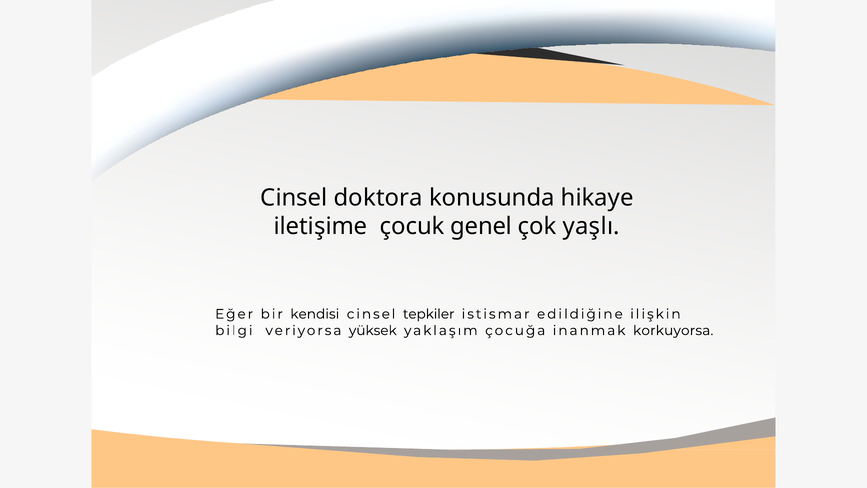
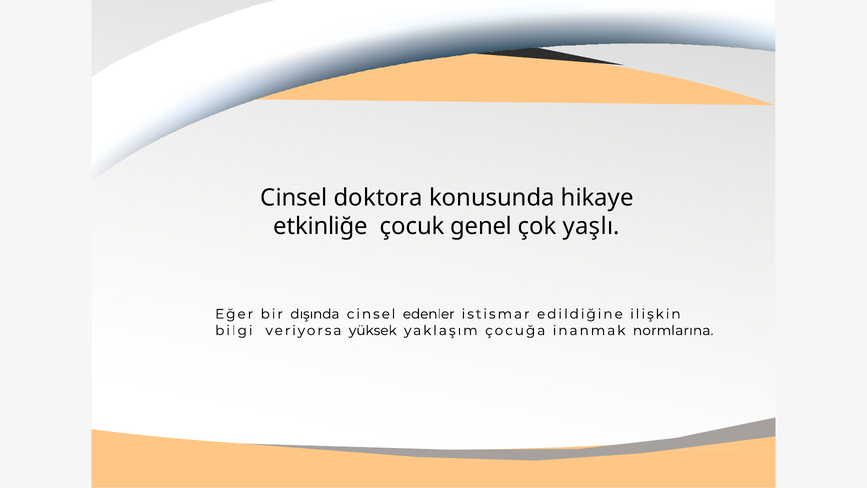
iletişime: iletişime -> etkinliğe (321, 226)
kendisi: kendisi -> dışında (315, 314)
tepkiler: tepkiler -> edenler (429, 314)
korkuyorsa: korkuyorsa -> normlarına (673, 330)
